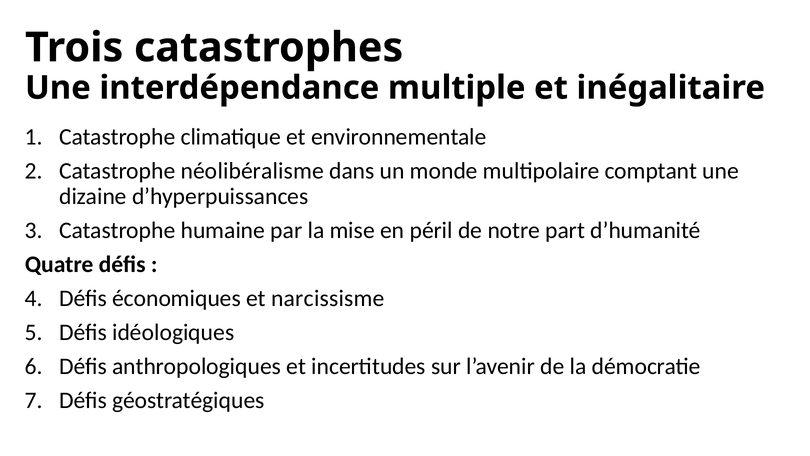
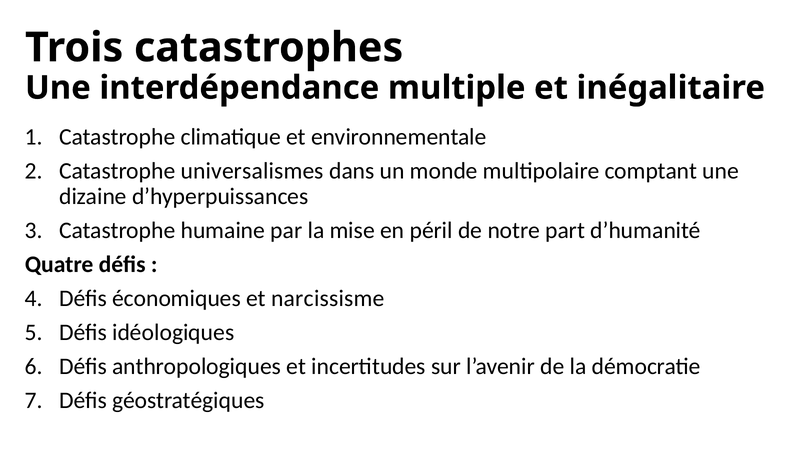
néolibéralisme: néolibéralisme -> universalismes (252, 171)
